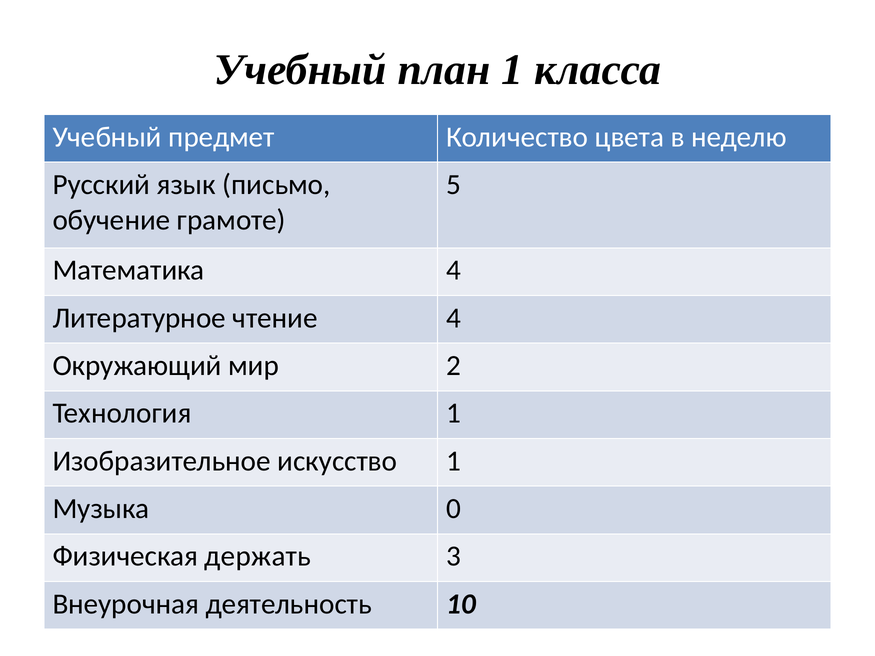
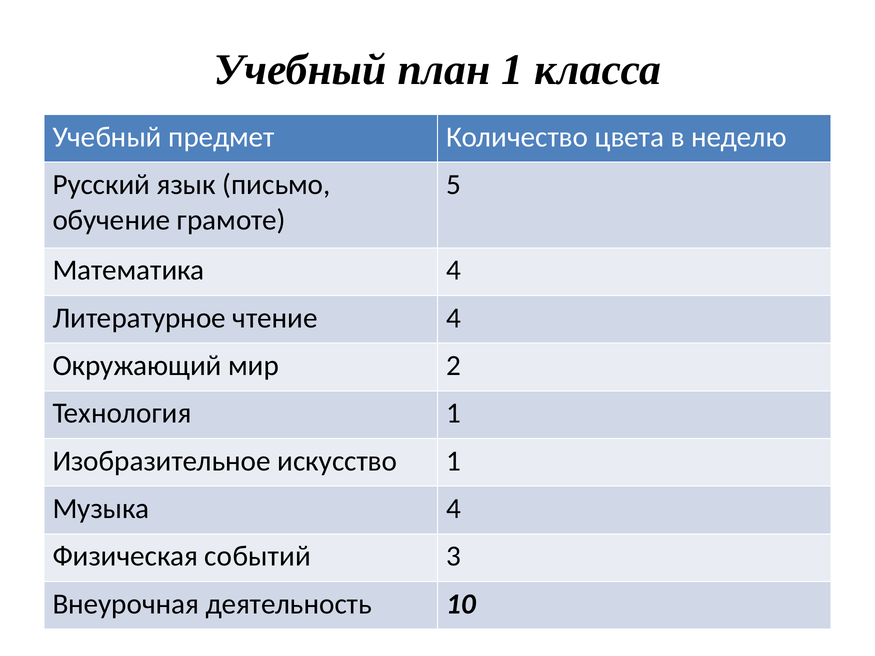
Музыка 0: 0 -> 4 (454, 509)
держать: держать -> событий (258, 557)
